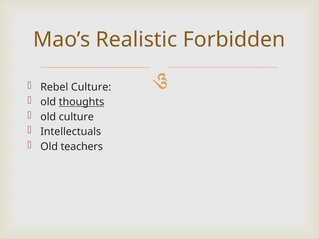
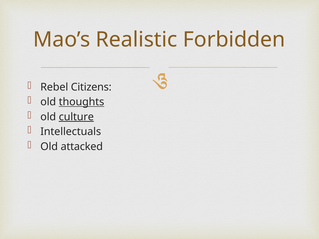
Rebel Culture: Culture -> Citizens (91, 87)
culture underline: none -> present (76, 117)
teachers: teachers -> attacked (82, 147)
